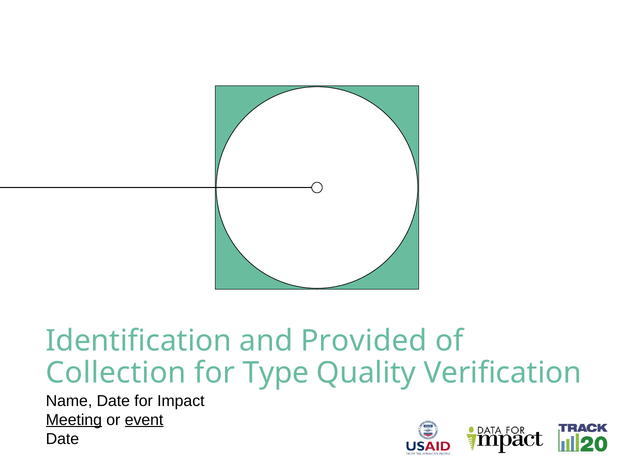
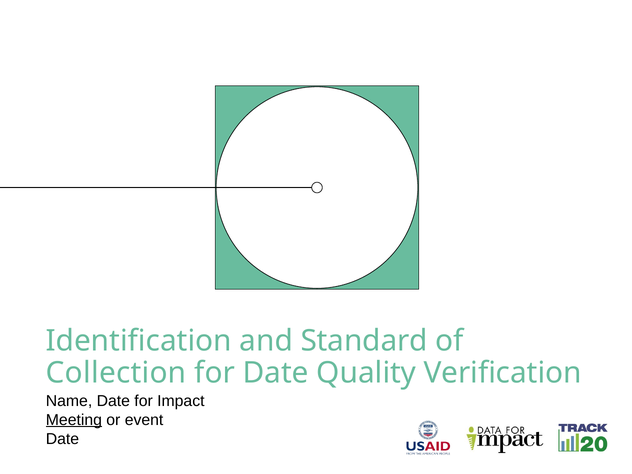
Provided: Provided -> Standard (364, 341)
for Type: Type -> Date (276, 373)
event underline: present -> none (144, 420)
